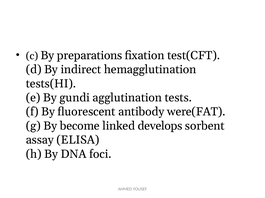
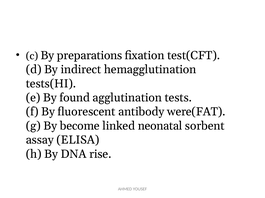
gundi: gundi -> found (75, 98)
develops: develops -> neonatal (160, 126)
foci: foci -> rise (100, 155)
